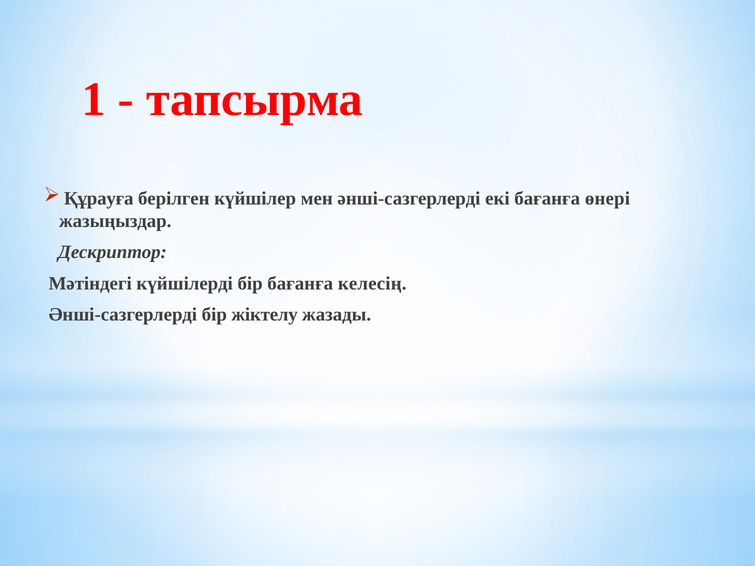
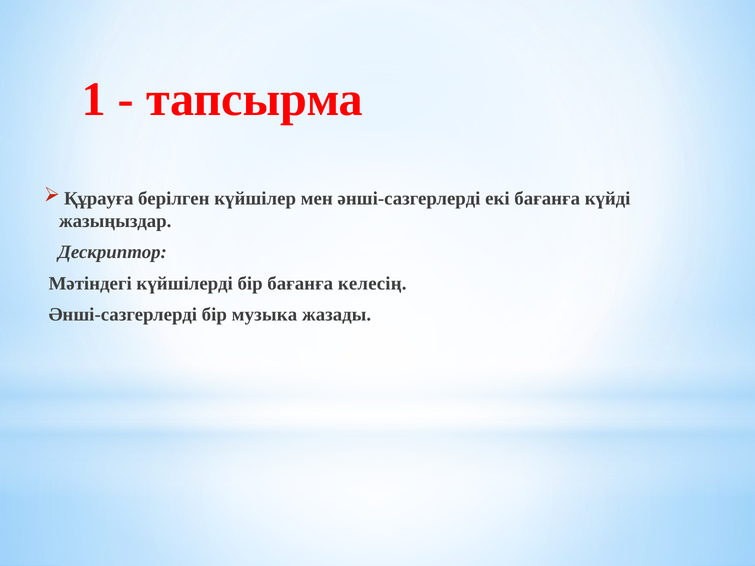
өнері: өнері -> күйді (608, 198)
жіктелу: жіктелу -> музыка (264, 315)
